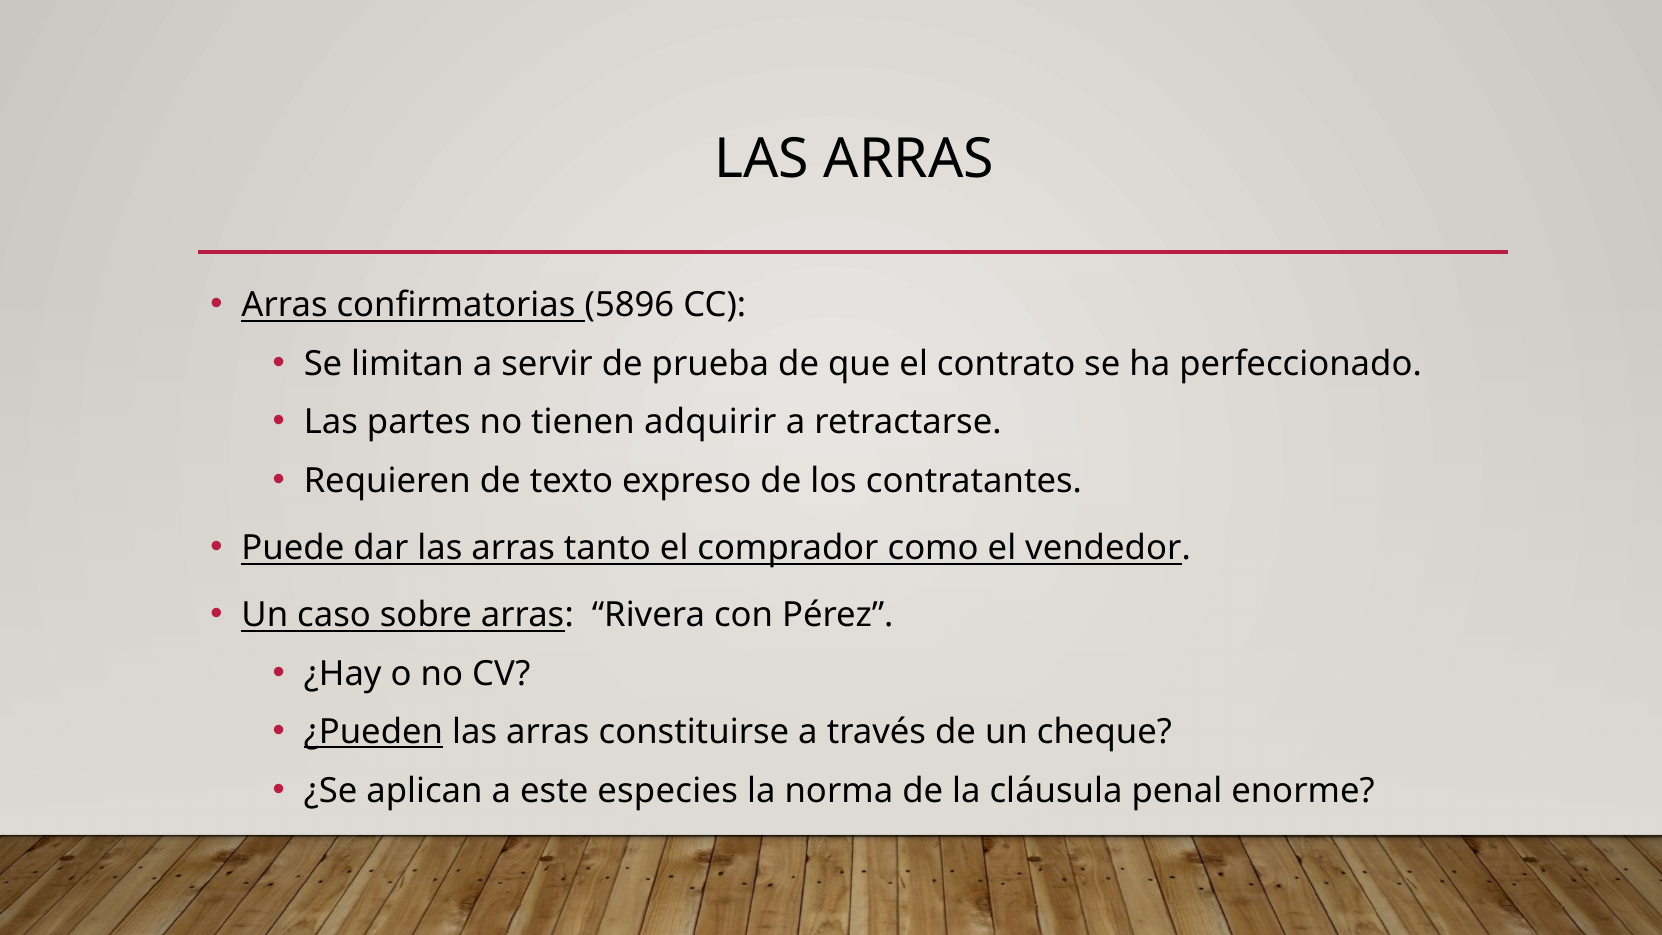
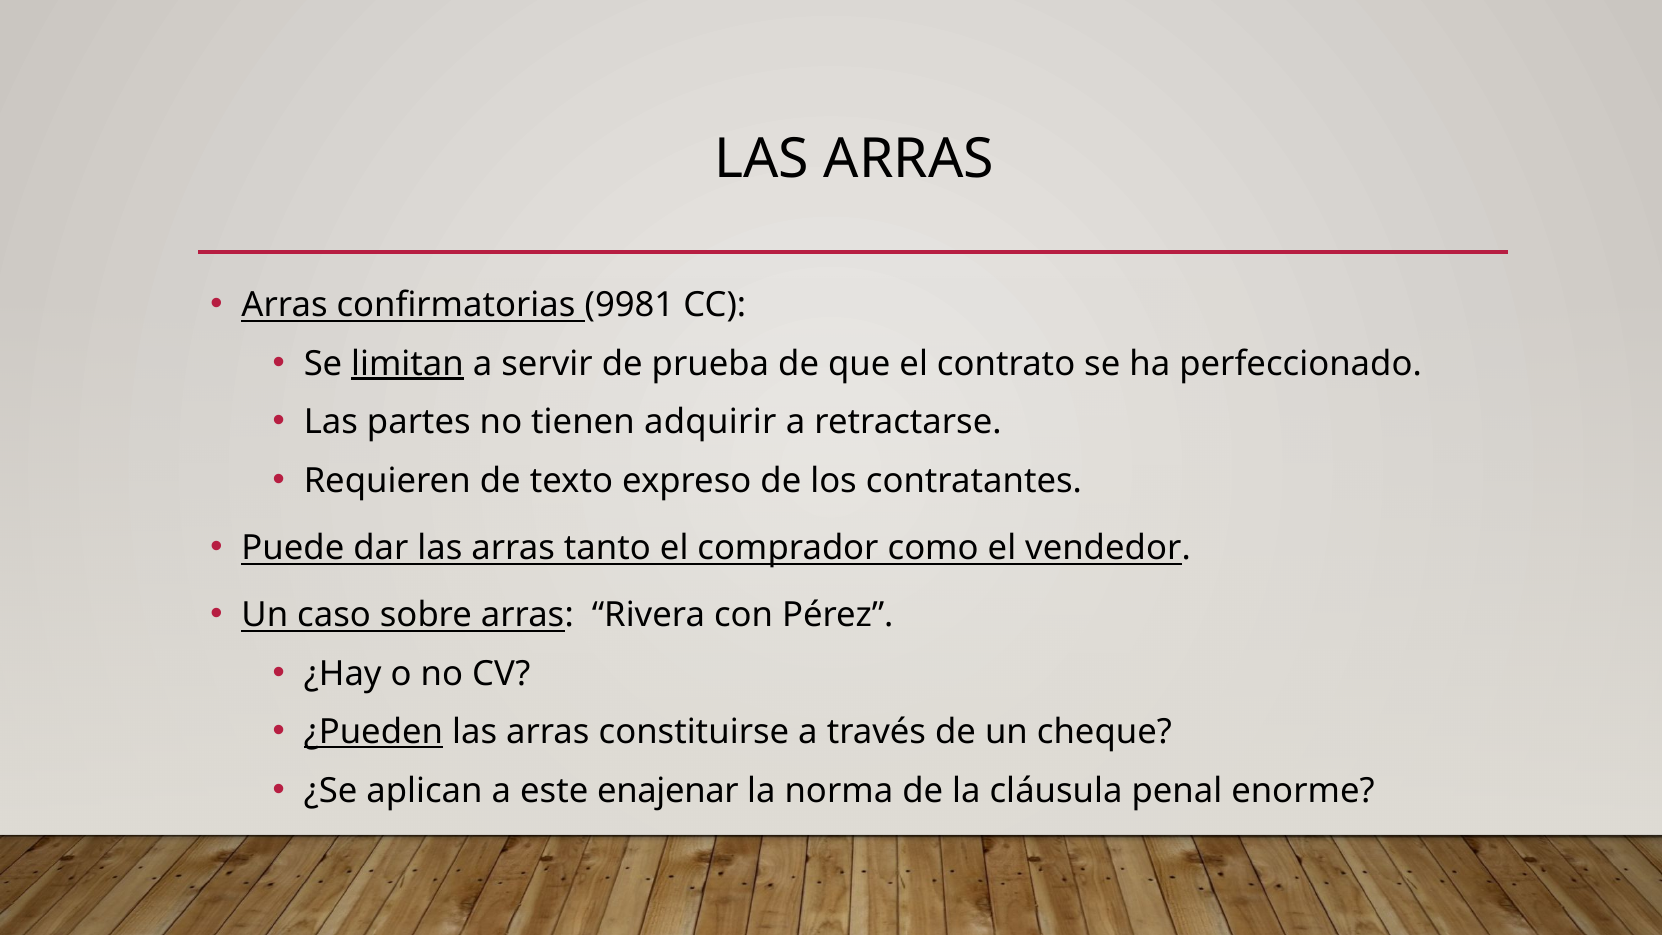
5896: 5896 -> 9981 (629, 305)
limitan underline: none -> present (407, 364)
especies: especies -> enajenar (668, 791)
